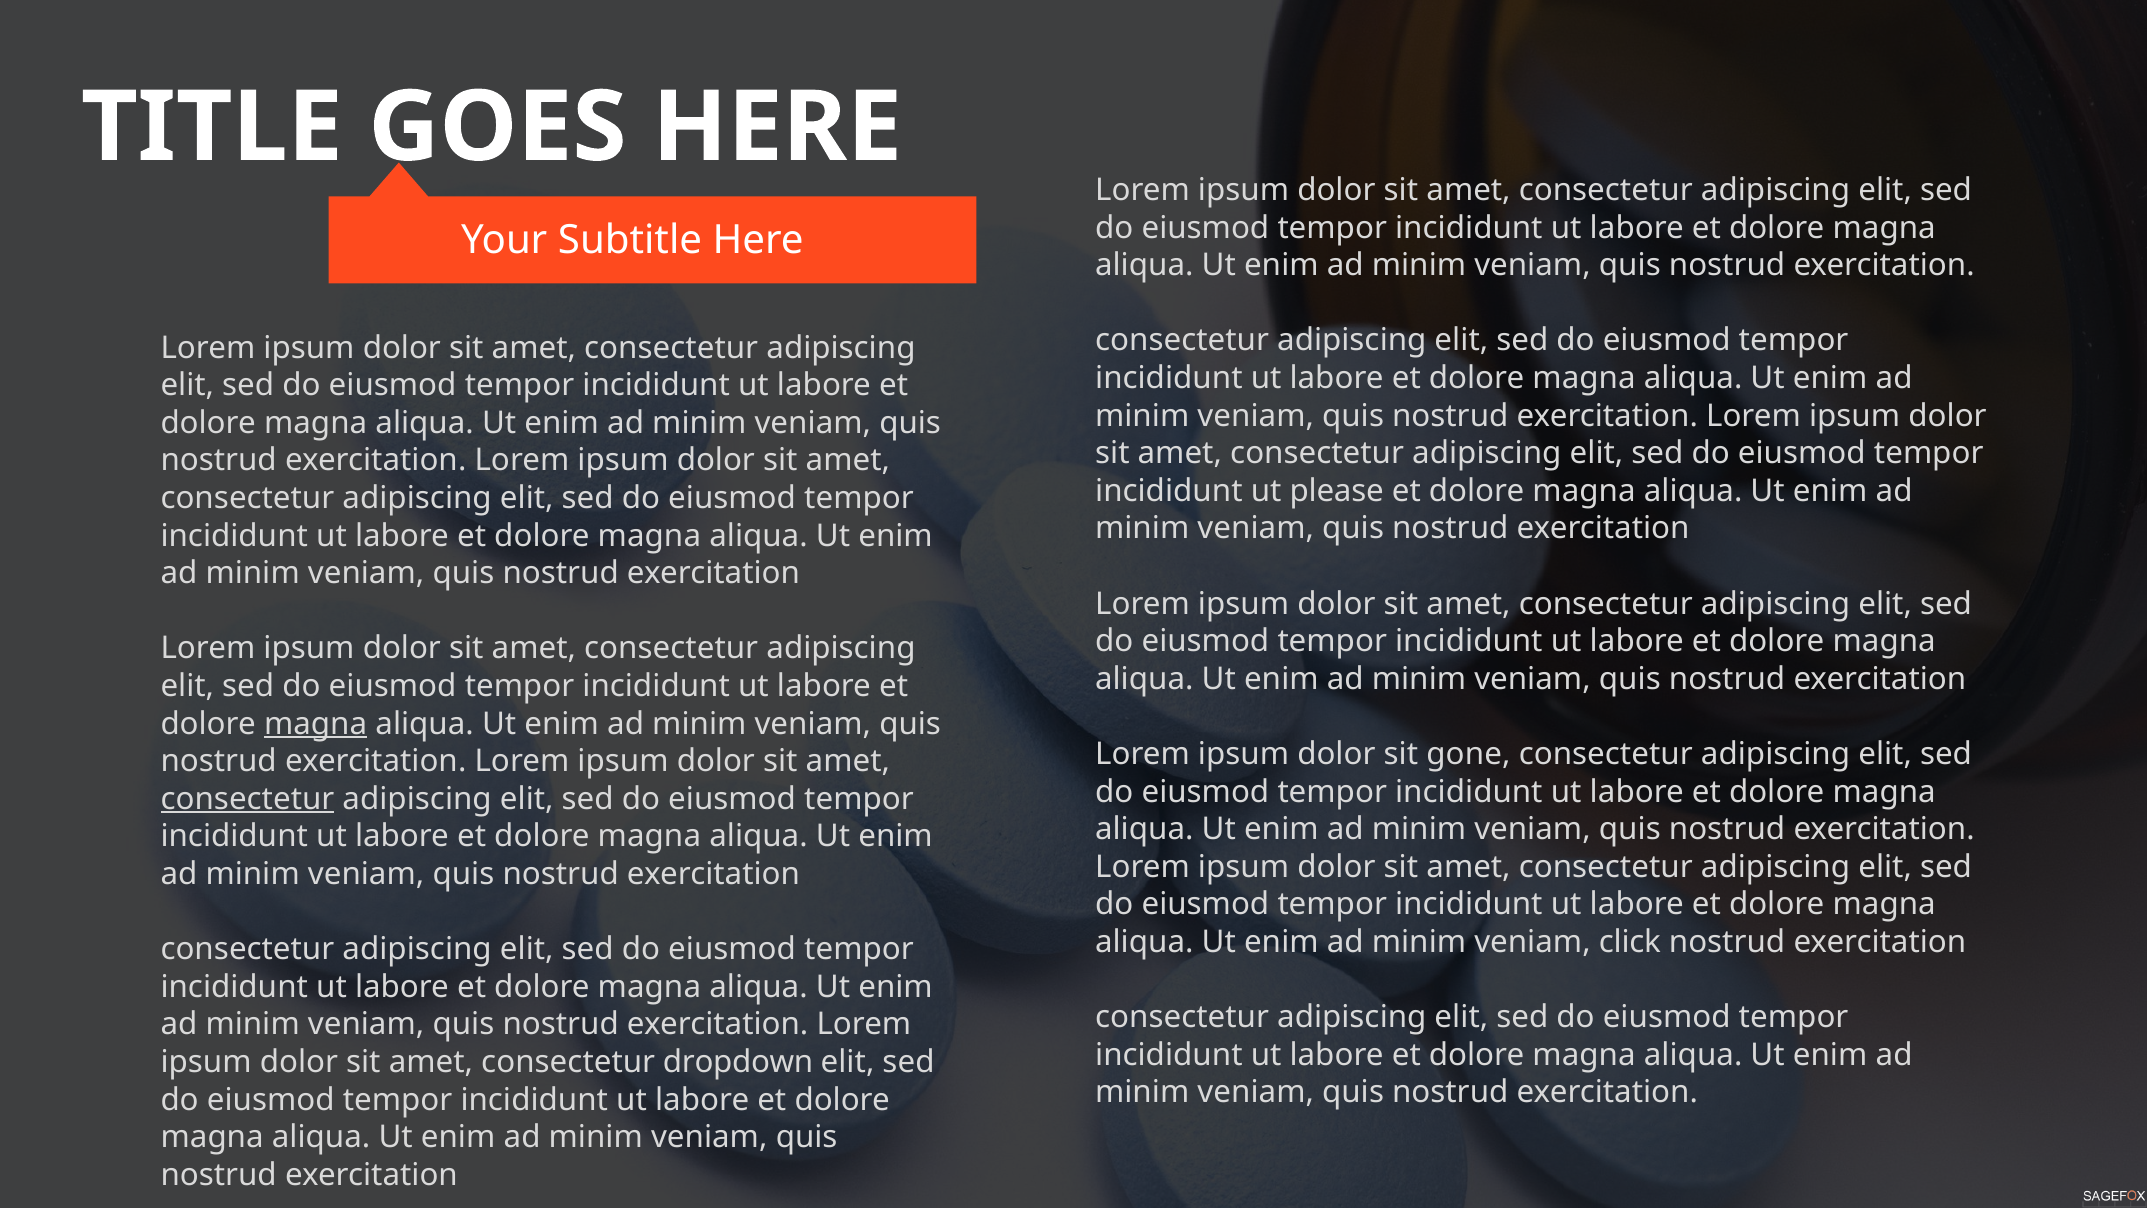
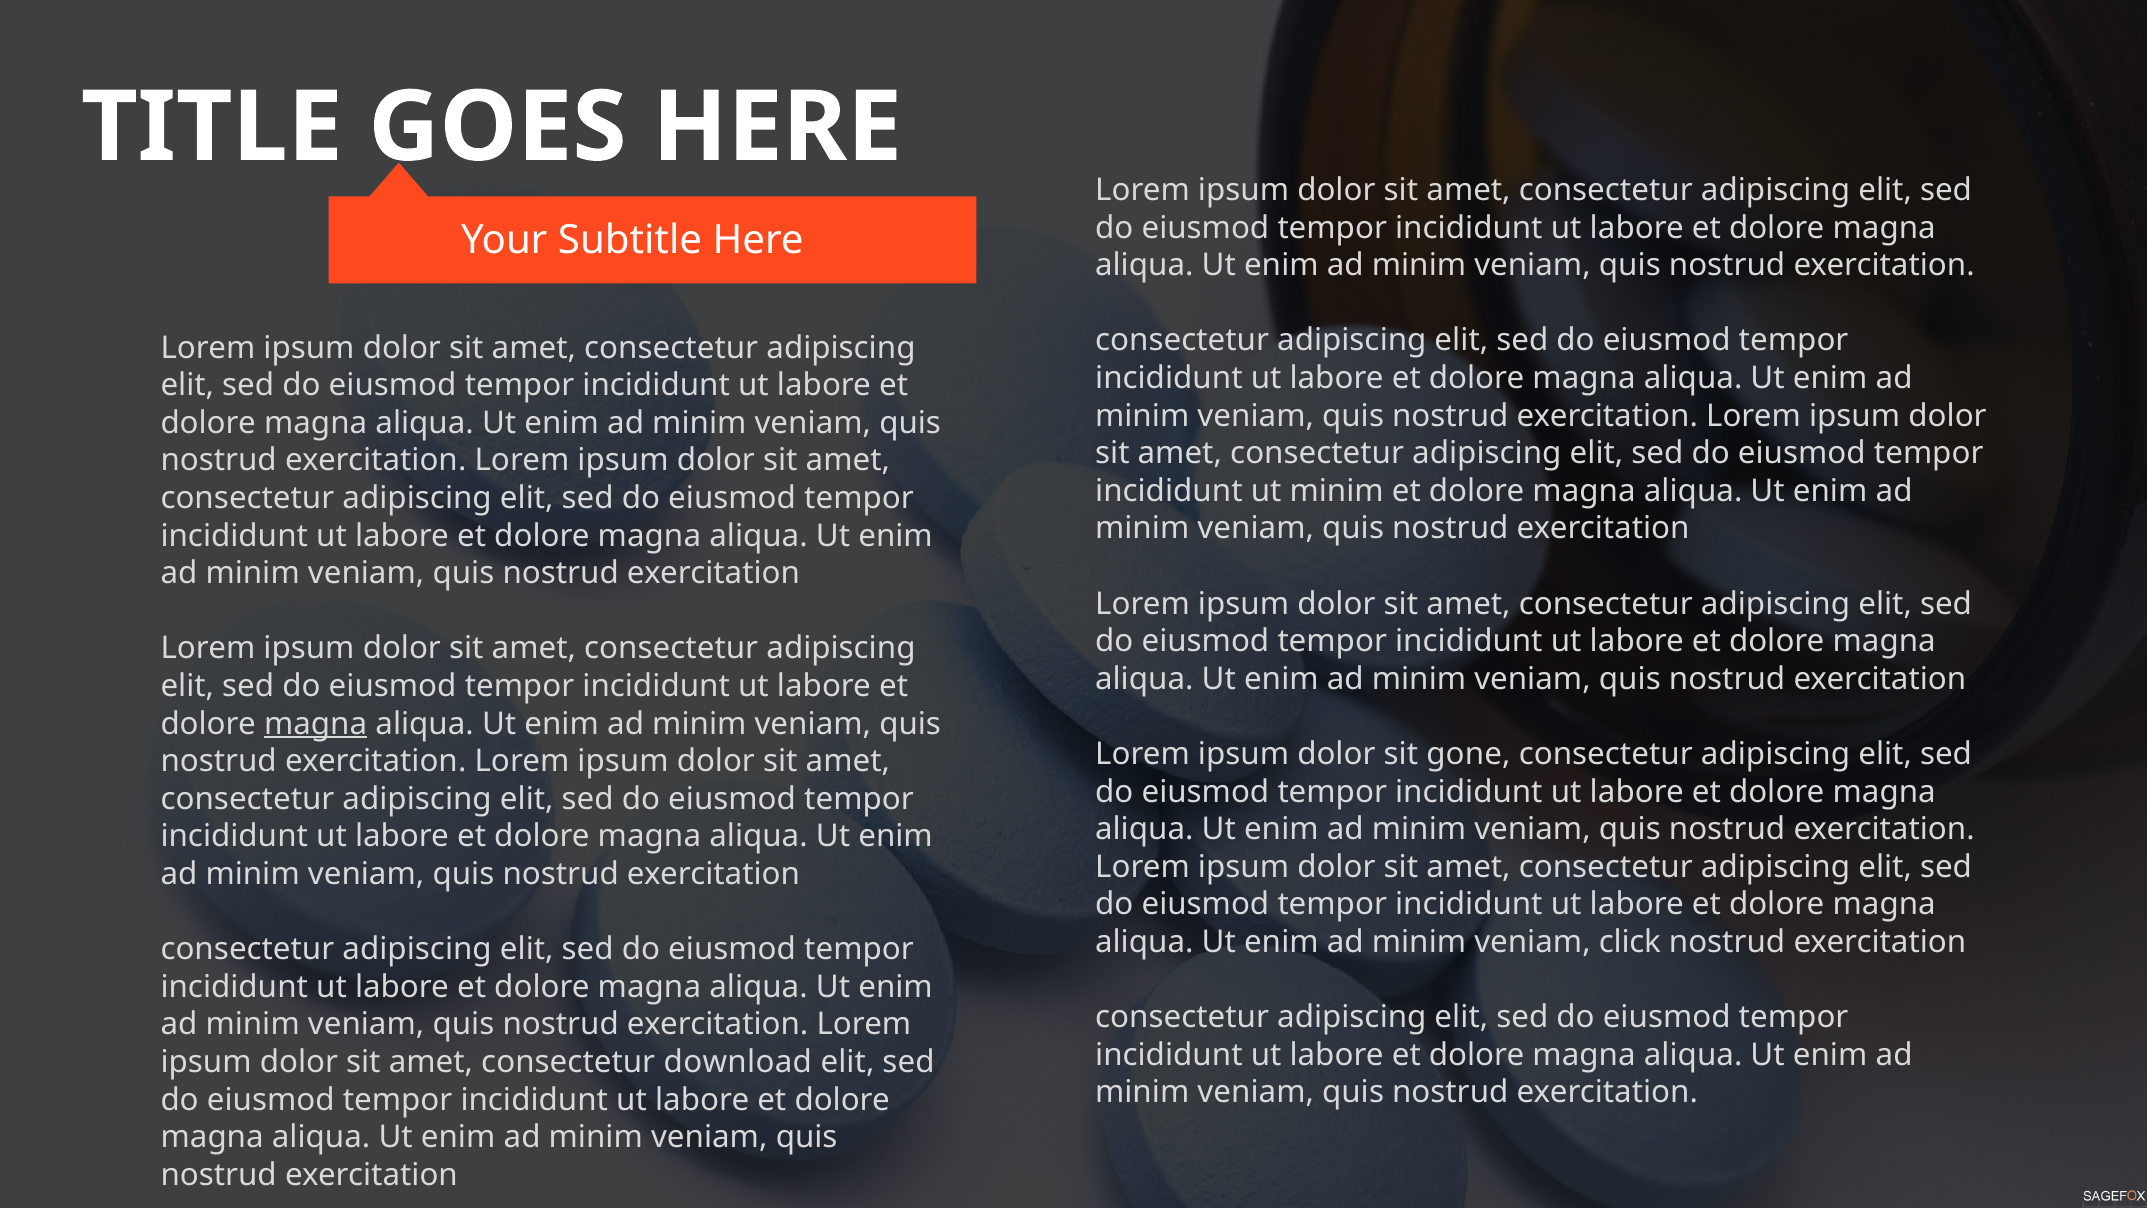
ut please: please -> minim (1337, 491)
consectetur underline: present -> none (247, 799)
dropdown: dropdown -> download (738, 1062)
